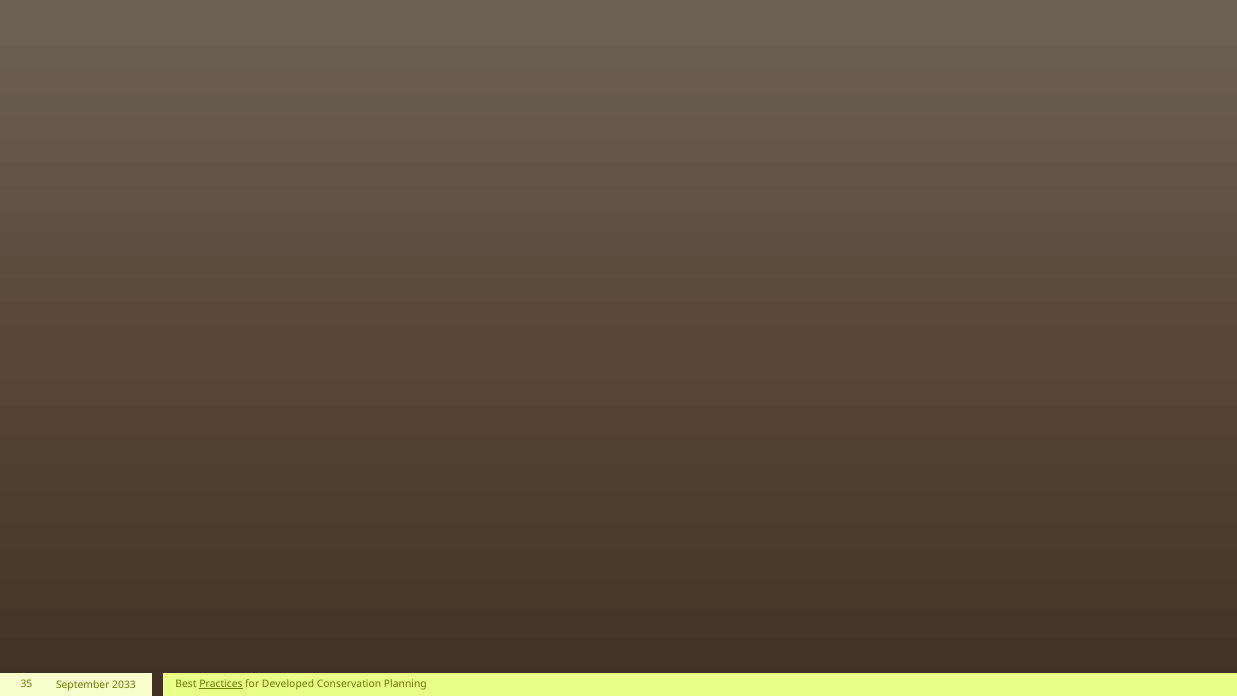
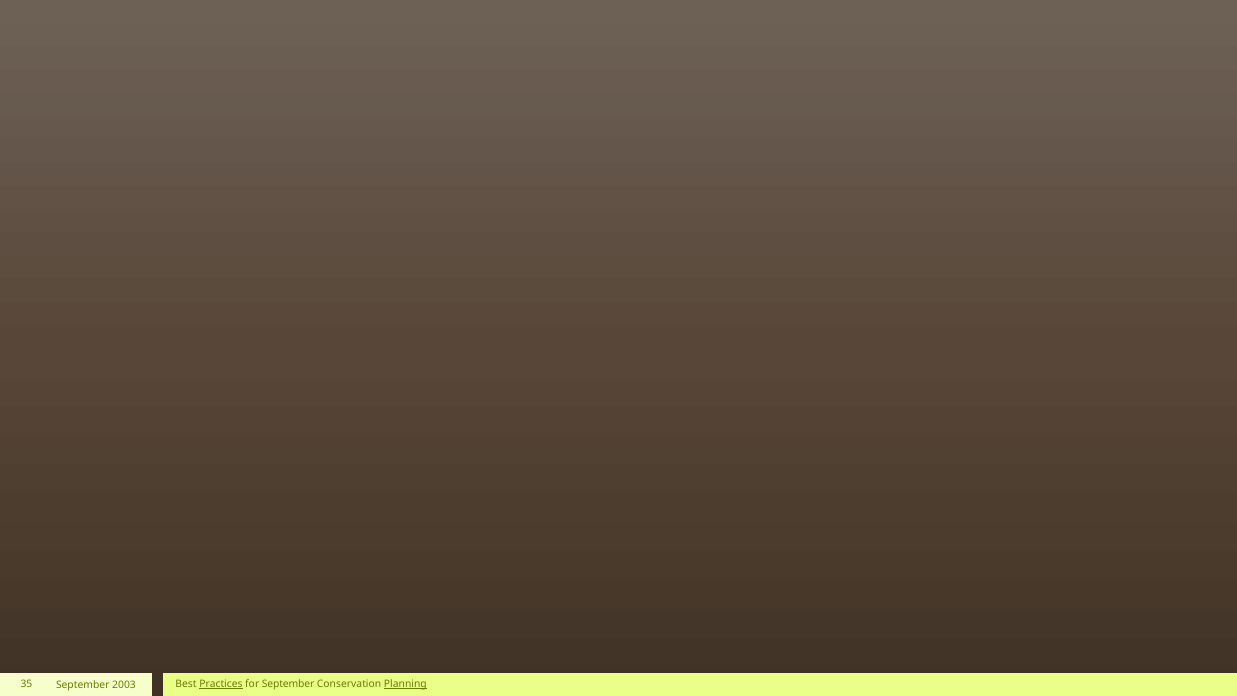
2033: 2033 -> 2003 (124, 685)
for Developed: Developed -> September (288, 684)
Planning underline: none -> present (405, 684)
